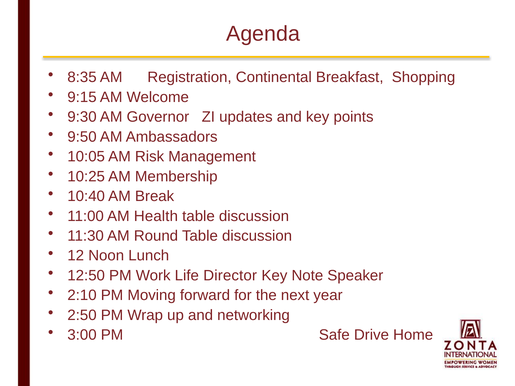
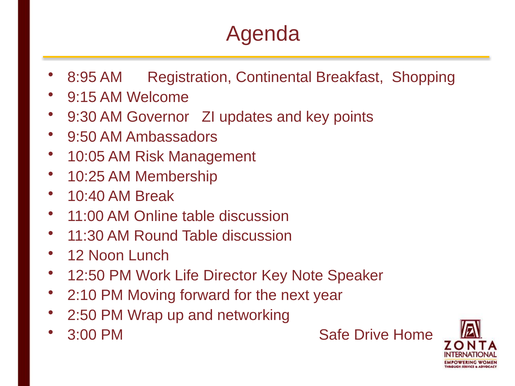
8:35: 8:35 -> 8:95 (82, 77)
Health: Health -> Online (156, 216)
